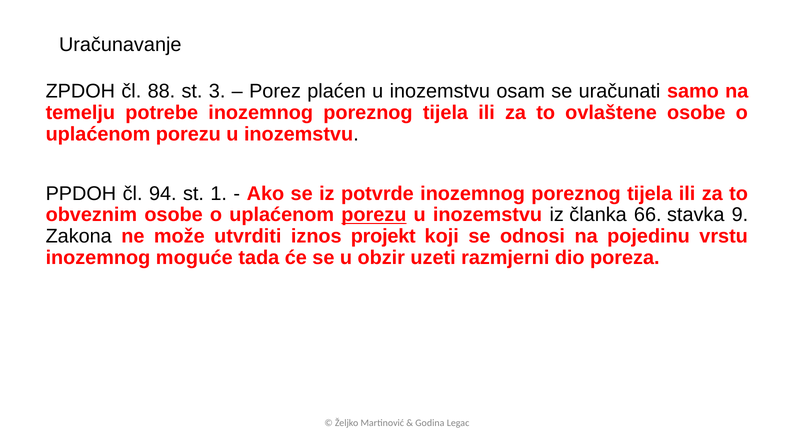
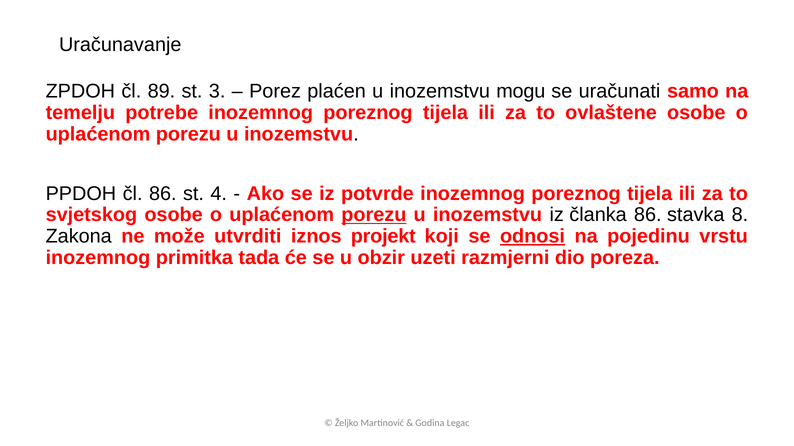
88: 88 -> 89 (161, 92)
osam: osam -> mogu (521, 92)
čl 94: 94 -> 86 (163, 194)
1: 1 -> 4 (219, 194)
obveznim: obveznim -> svjetskog (91, 215)
članka 66: 66 -> 86 (648, 215)
9: 9 -> 8 (740, 215)
odnosi underline: none -> present (532, 237)
moguće: moguće -> primitka (194, 258)
